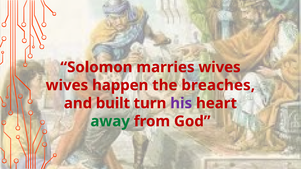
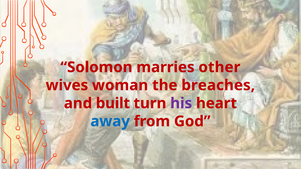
marries wives: wives -> other (219, 67)
happen: happen -> woman (120, 85)
away colour: green -> blue (110, 122)
